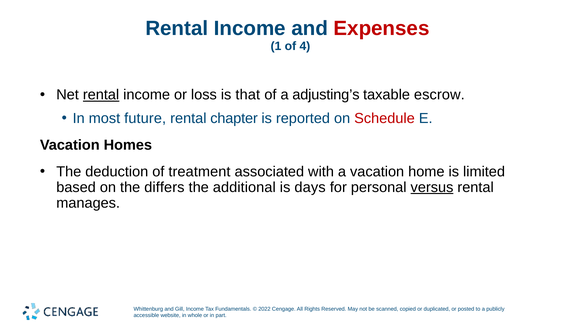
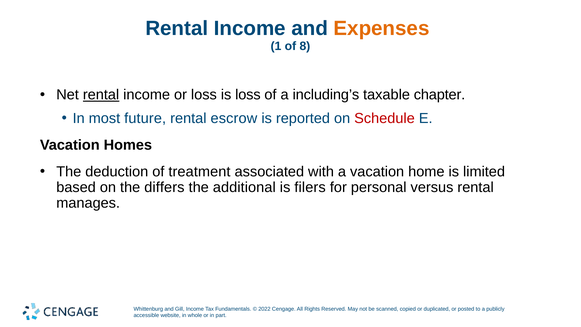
Expenses colour: red -> orange (382, 28)
4: 4 -> 8 (305, 46)
is that: that -> loss (248, 95)
adjusting’s: adjusting’s -> including’s (326, 95)
escrow: escrow -> chapter (439, 95)
chapter: chapter -> escrow (234, 118)
days: days -> filers (310, 187)
versus underline: present -> none (432, 187)
